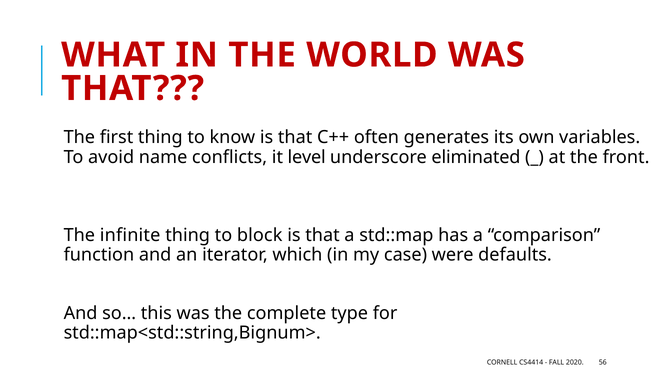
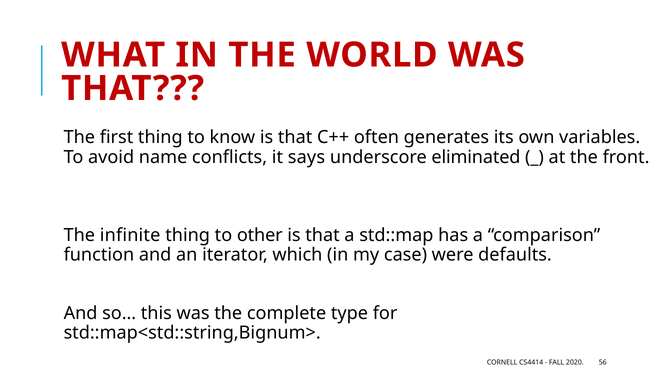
level: level -> says (306, 157)
block: block -> other (260, 235)
